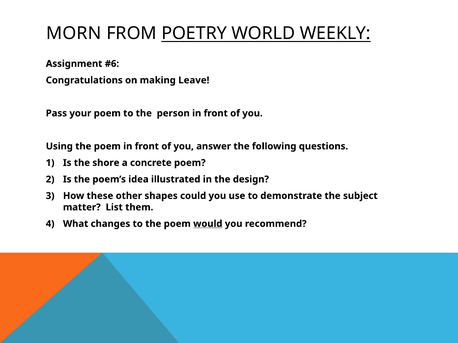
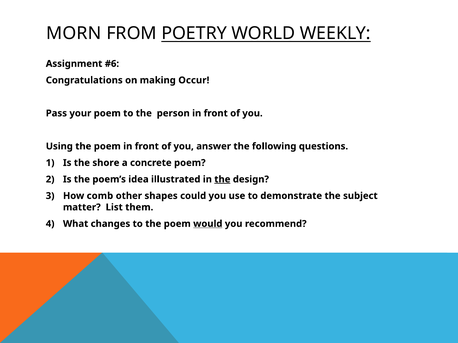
Leave: Leave -> Occur (194, 80)
the underline: none -> present (222, 180)
these: these -> comb (100, 196)
